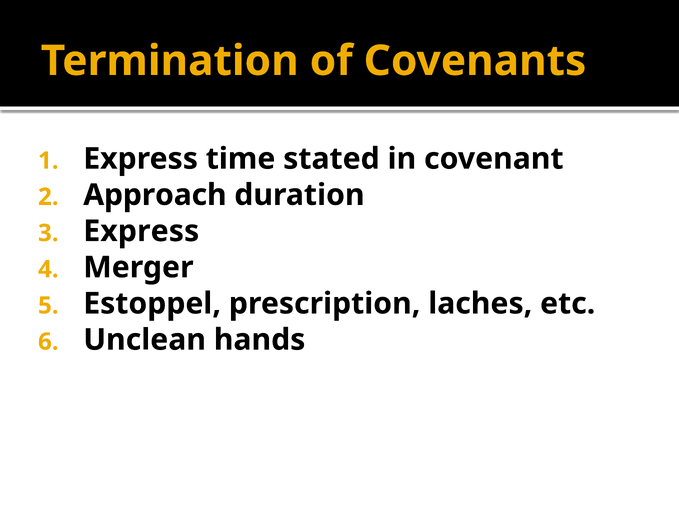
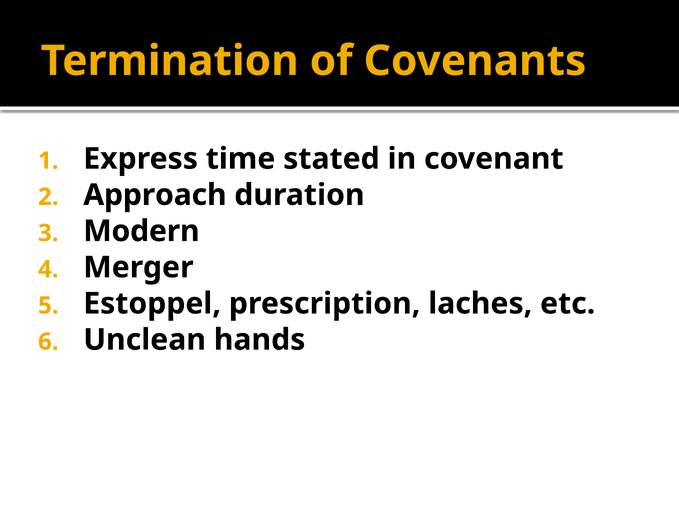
Express: Express -> Modern (141, 231)
